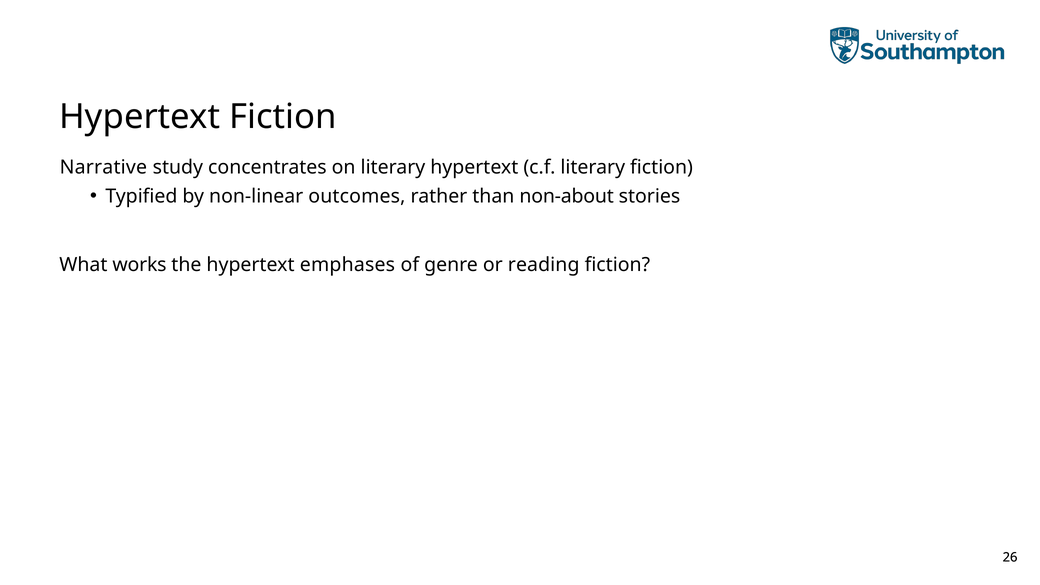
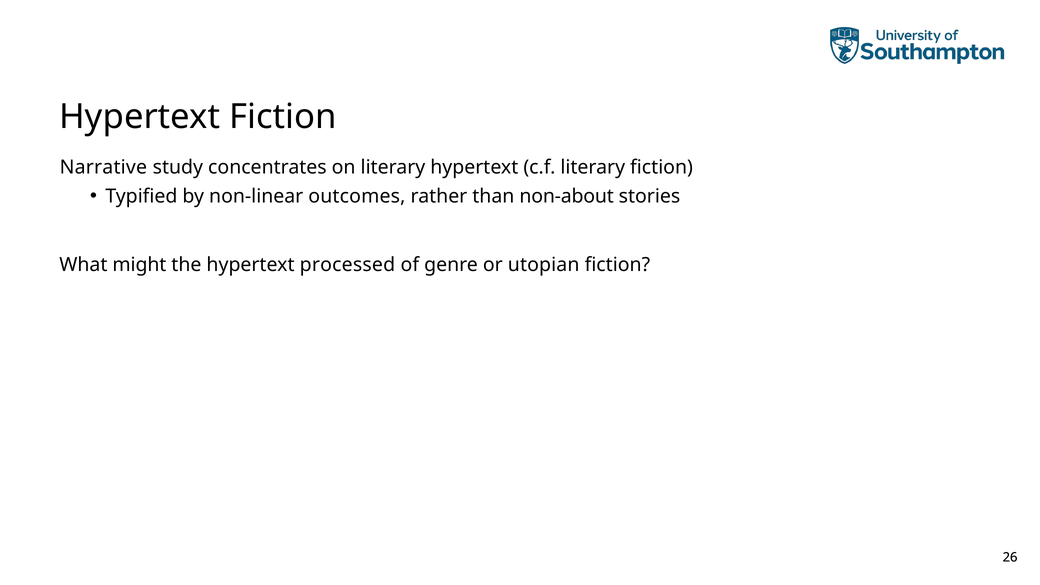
works: works -> might (139, 265)
emphases: emphases -> processed (347, 265)
reading: reading -> utopian (544, 265)
